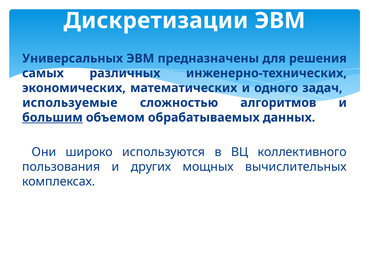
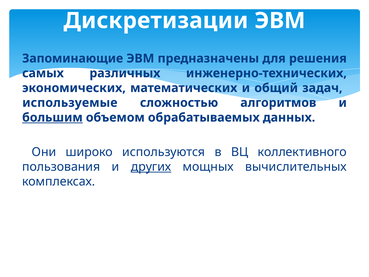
Универсальных: Универсальных -> Запоминающие (73, 58)
одного: одного -> общий (276, 88)
других underline: none -> present (151, 167)
